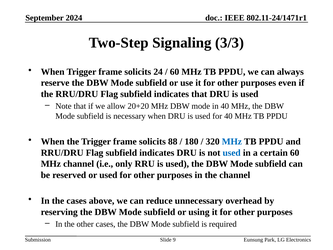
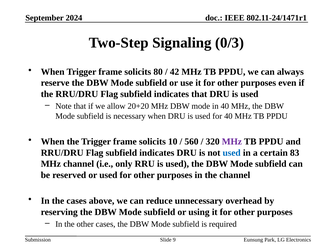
3/3: 3/3 -> 0/3 (230, 43)
24: 24 -> 80 (158, 72)
60: 60 -> 42 (175, 72)
88: 88 -> 10 (173, 141)
180: 180 -> 560 (192, 141)
MHz colour: blue -> purple (232, 141)
certain 60: 60 -> 83 (295, 153)
